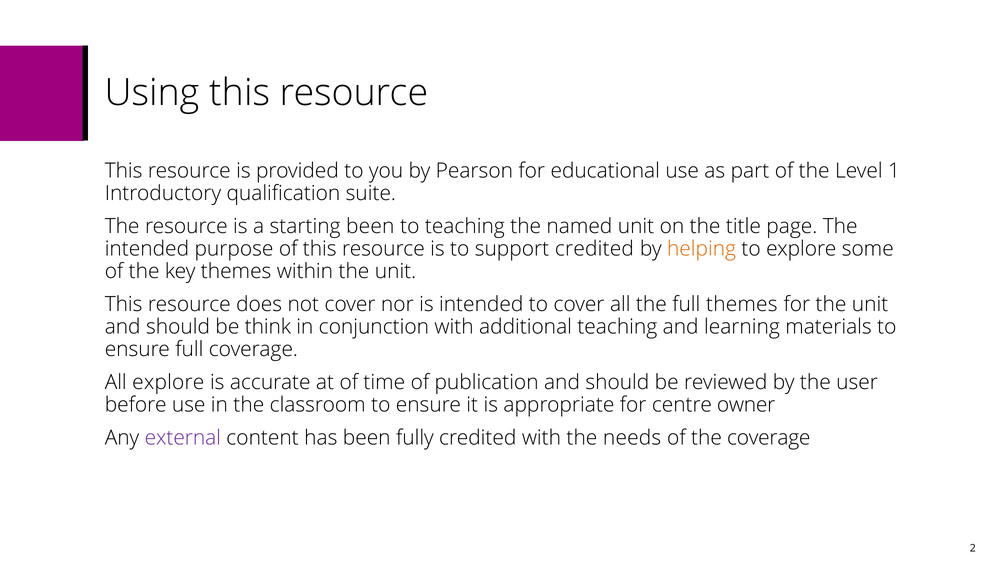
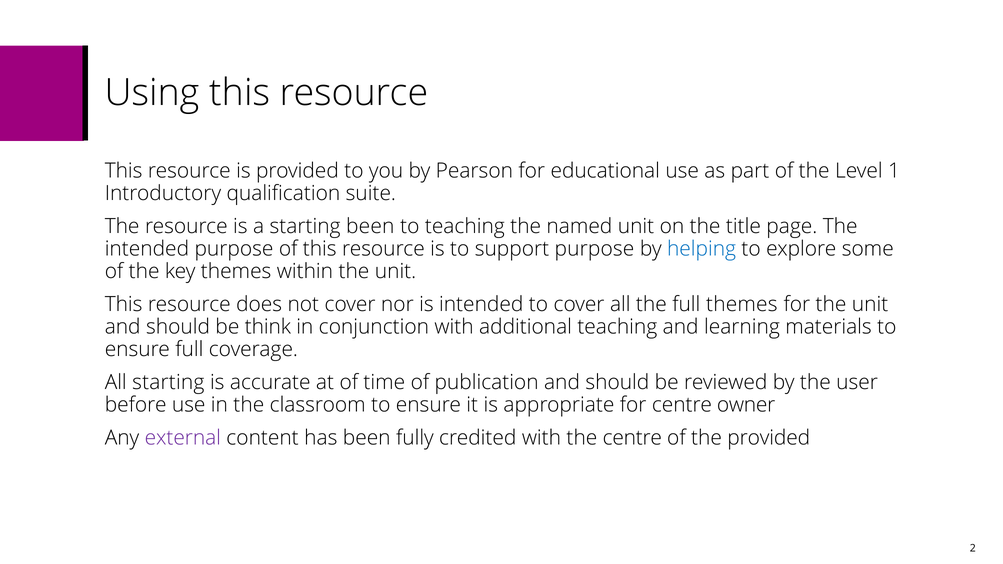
support credited: credited -> purpose (594, 249)
helping colour: orange -> blue (702, 249)
All explore: explore -> starting (168, 383)
the needs: needs -> centre (632, 438)
the coverage: coverage -> provided (769, 438)
